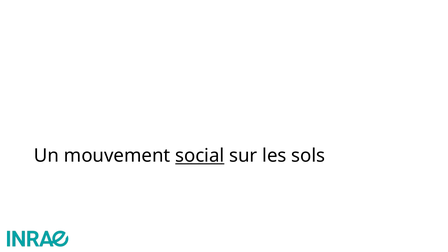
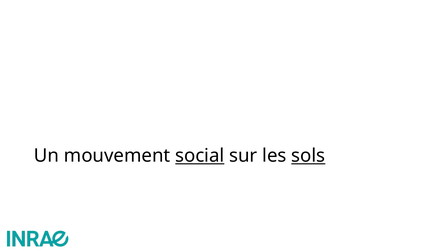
sols underline: none -> present (308, 156)
